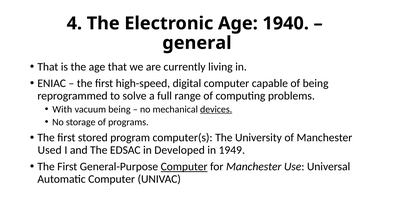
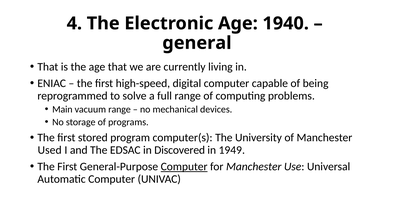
With: With -> Main (62, 109)
vacuum being: being -> range (120, 109)
devices underline: present -> none (216, 109)
Developed: Developed -> Discovered (180, 150)
